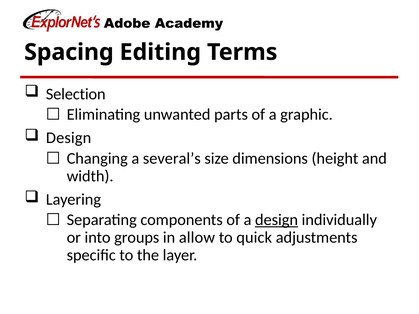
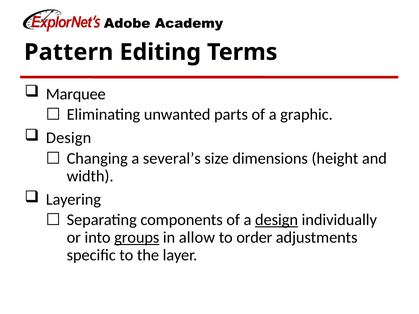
Spacing: Spacing -> Pattern (69, 52)
Selection: Selection -> Marquee (76, 94)
groups underline: none -> present (137, 238)
quick: quick -> order (254, 238)
